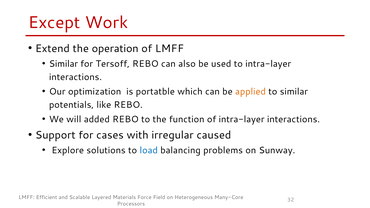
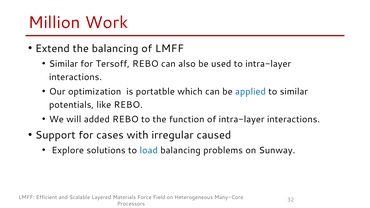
Except: Except -> Million (54, 22)
the operation: operation -> balancing (115, 49)
applied colour: orange -> blue (250, 92)
